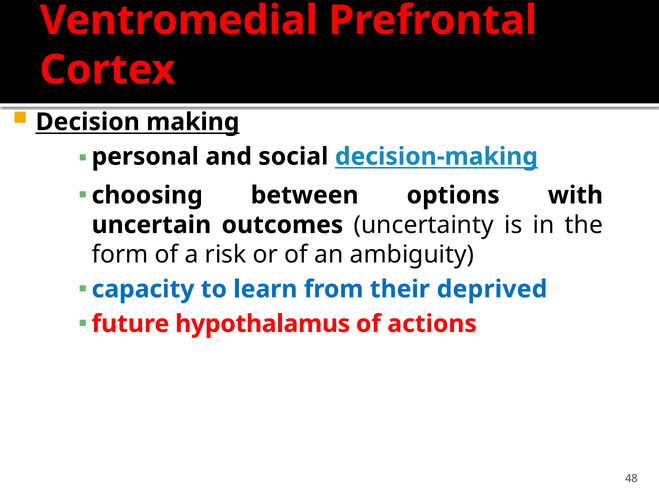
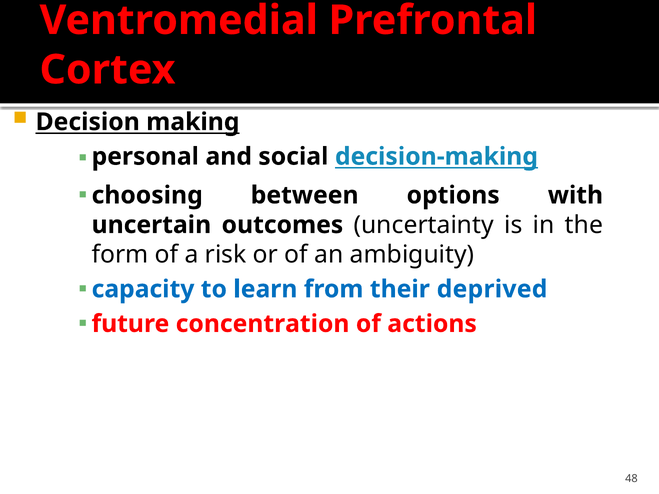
hypothalamus: hypothalamus -> concentration (263, 324)
